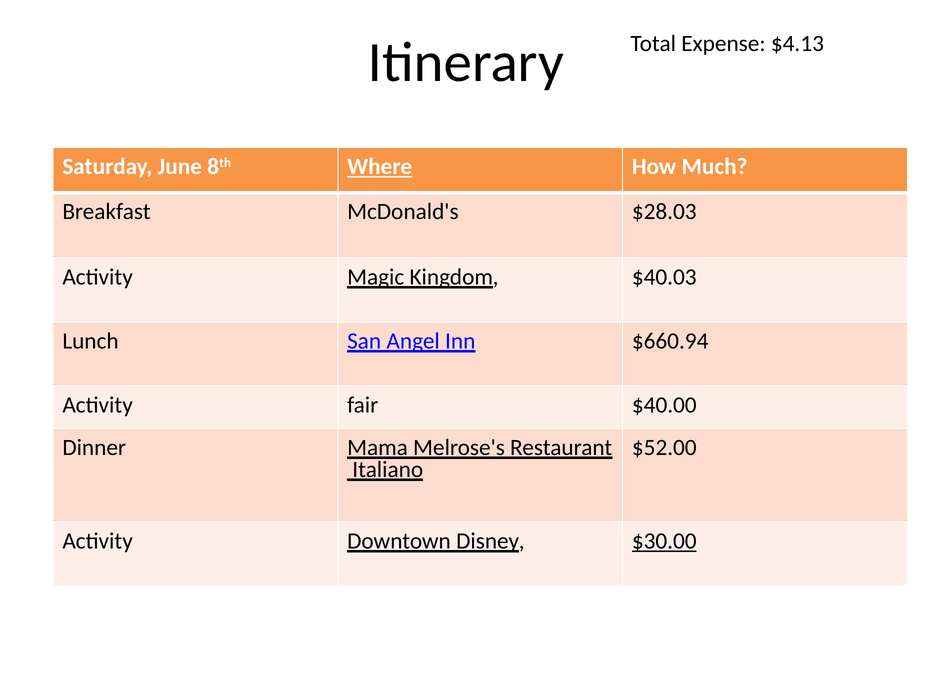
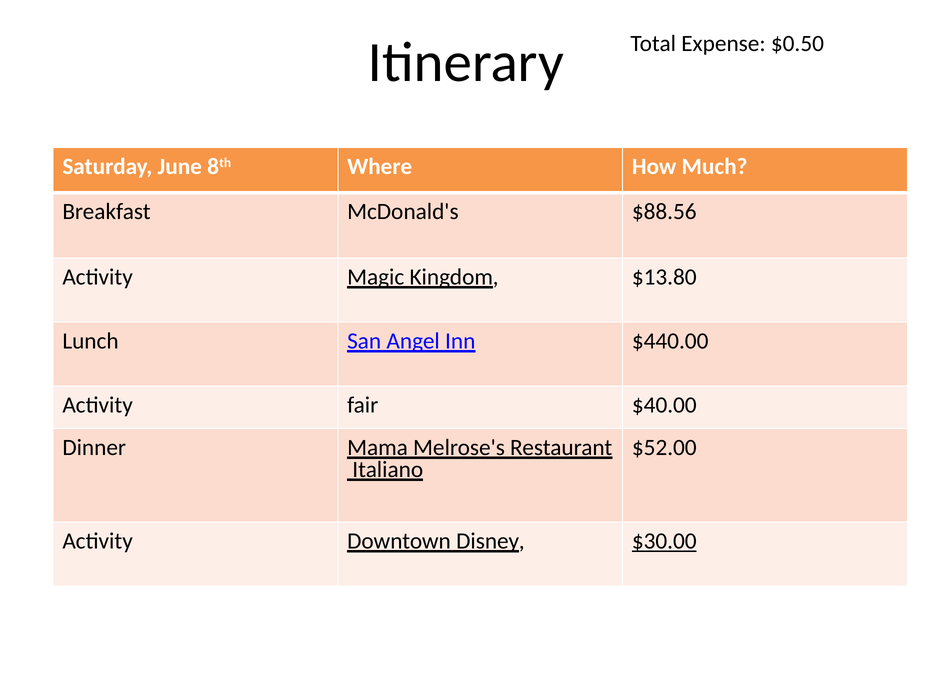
$4.13: $4.13 -> $0.50 (797, 43)
Where underline: present -> none (380, 167)
$28.03: $28.03 -> $88.56 (664, 212)
$40.03: $40.03 -> $13.80 (664, 277)
$660.94: $660.94 -> $440.00 (670, 341)
